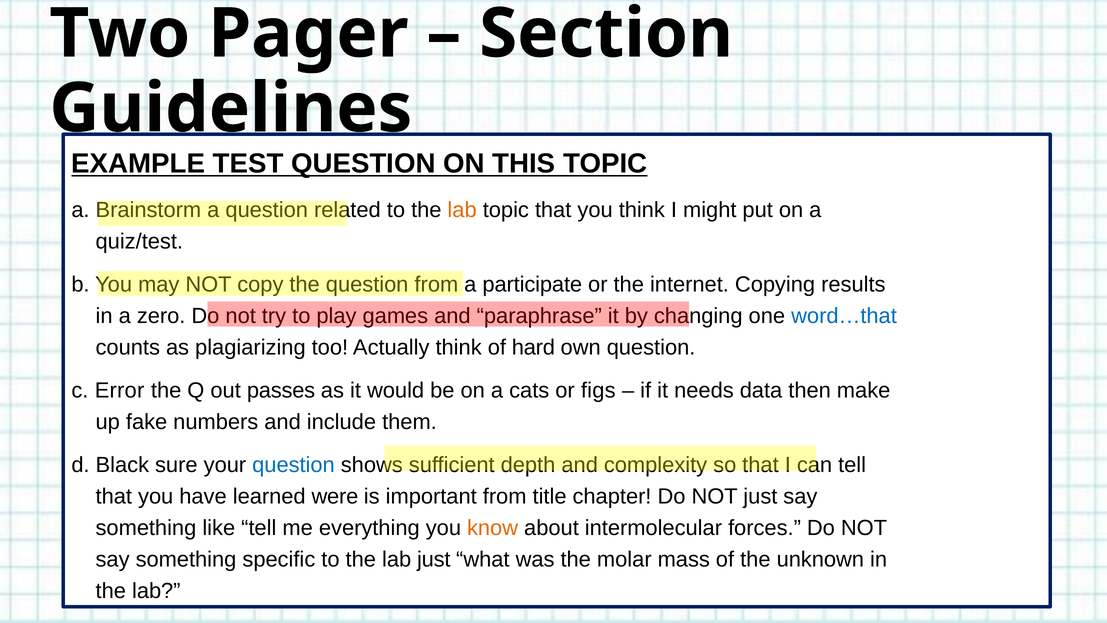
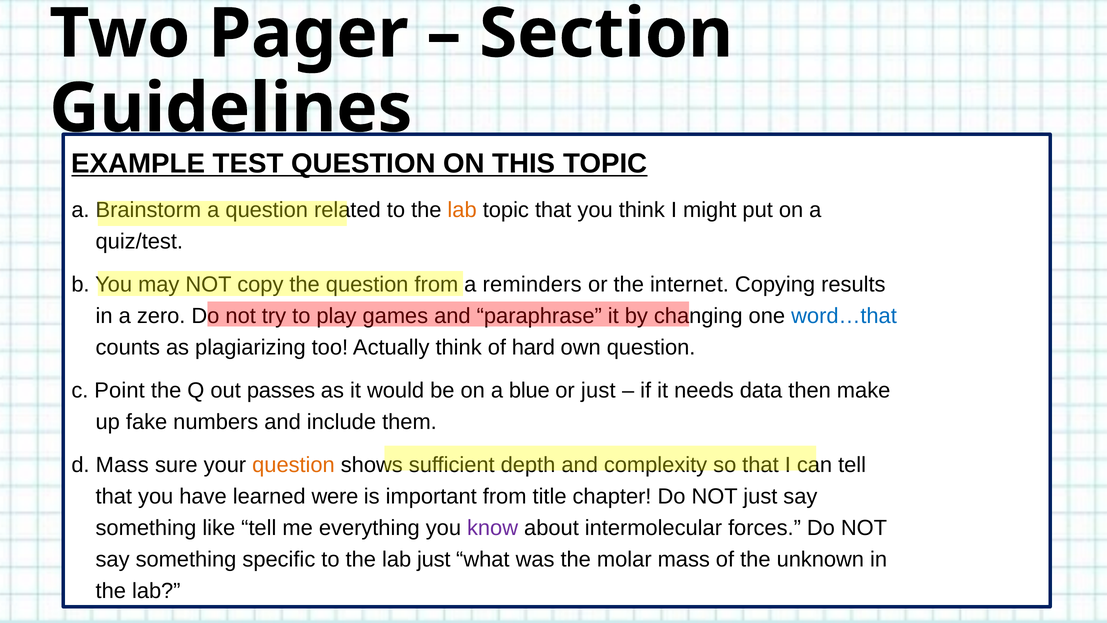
participate: participate -> reminders (532, 284)
Error: Error -> Point (120, 390)
cats: cats -> blue (529, 390)
or figs: figs -> just (598, 390)
d Black: Black -> Mass (122, 465)
question colour: blue -> orange (293, 465)
know colour: orange -> purple (493, 528)
